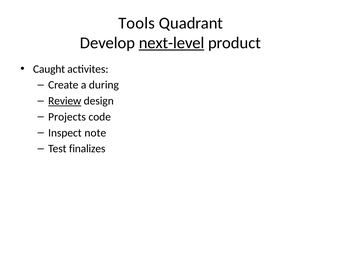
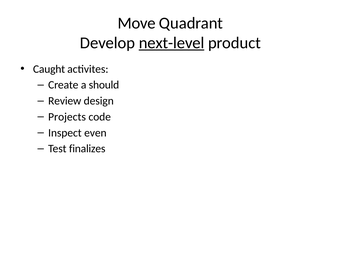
Tools: Tools -> Move (137, 23)
during: during -> should (104, 85)
Review underline: present -> none (65, 101)
note: note -> even (95, 133)
